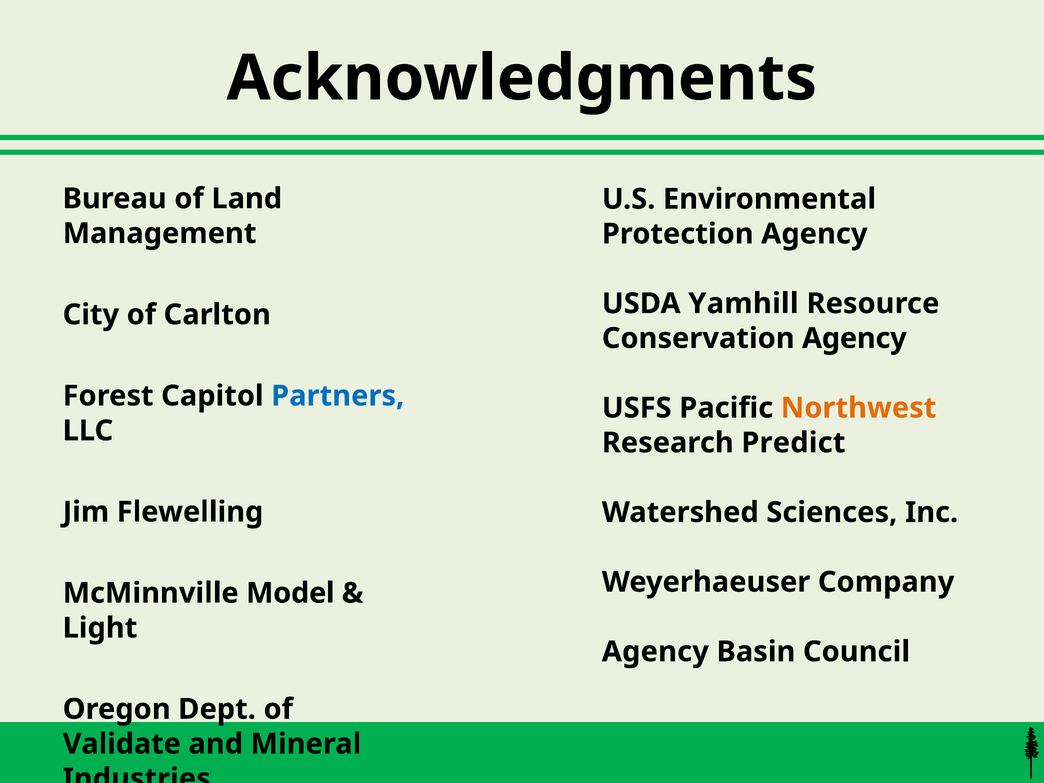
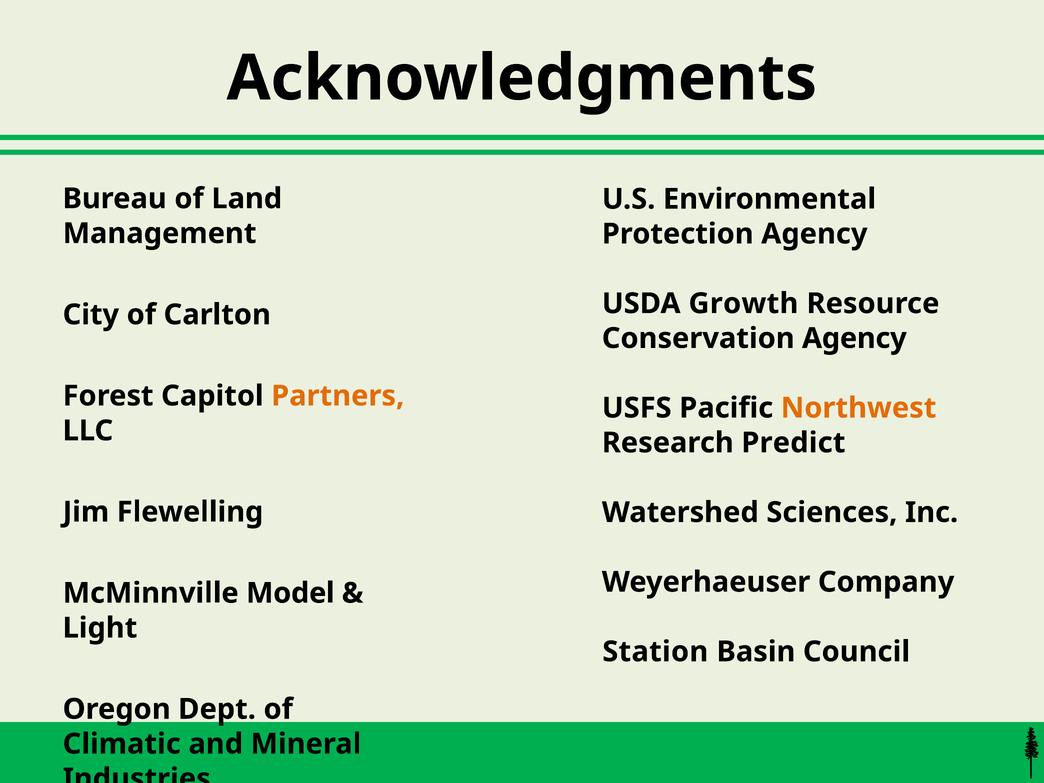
Yamhill: Yamhill -> Growth (743, 304)
Partners colour: blue -> orange (338, 396)
Agency: Agency -> Station (655, 652)
Validate: Validate -> Climatic (122, 744)
